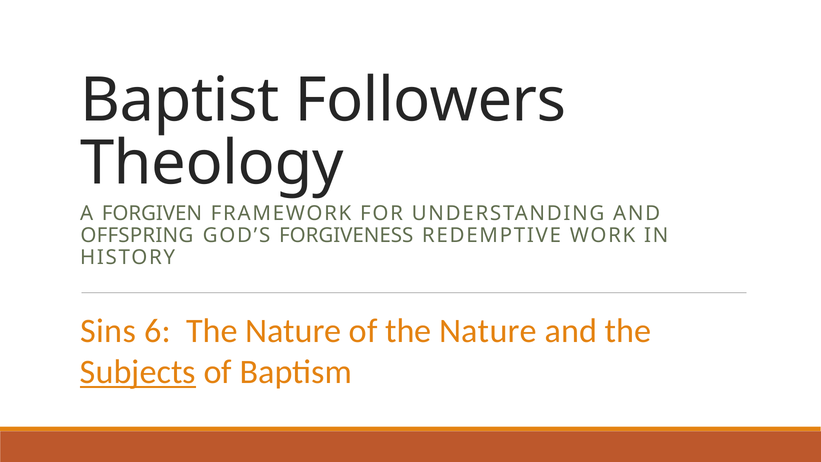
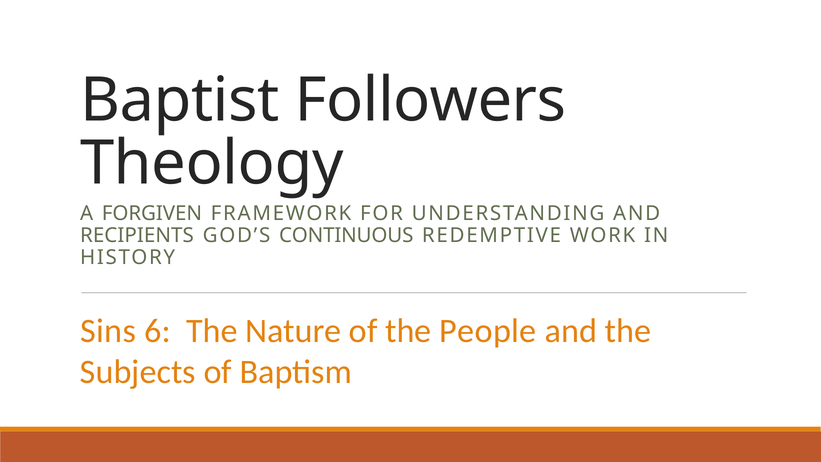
OFFSPRING: OFFSPRING -> RECIPIENTS (137, 235)
FORGIVENESS: FORGIVENESS -> CONTINUOUS (346, 235)
of the Nature: Nature -> People (488, 331)
Subjects underline: present -> none (138, 372)
